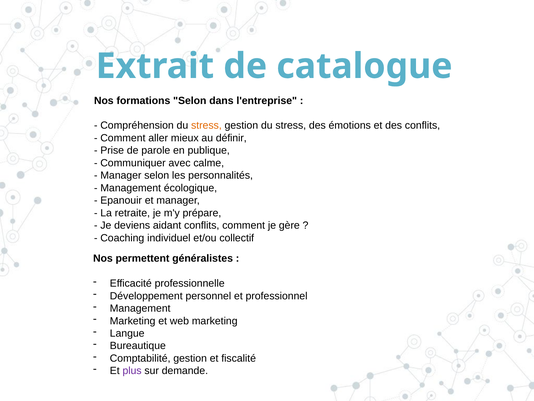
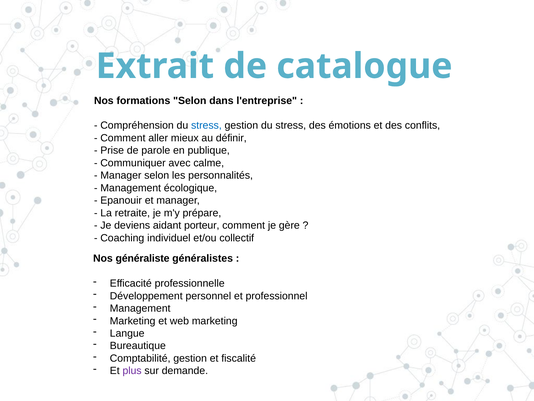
stress colour: orange -> blue (206, 125)
aidant conflits: conflits -> porteur (202, 225)
permettent: permettent -> généraliste (143, 258)
